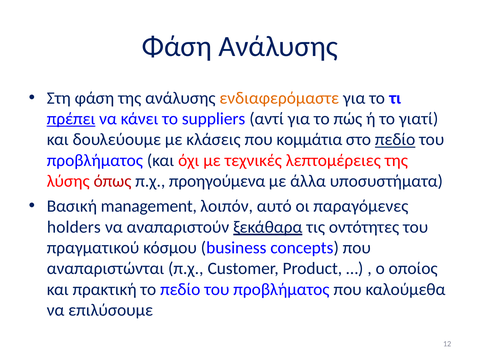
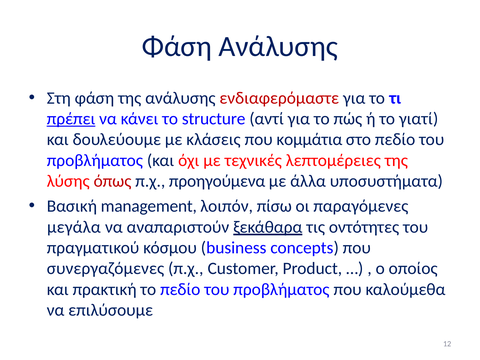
ενδιαφερόμαστε colour: orange -> red (279, 98)
suppliers: suppliers -> structure (214, 119)
πεδίο underline: present -> none (395, 140)
αυτό: αυτό -> πίσω (274, 206)
holders: holders -> μεγάλα (74, 227)
αναπαριστώνται: αναπαριστώνται -> συνεργαζόμενες (105, 269)
